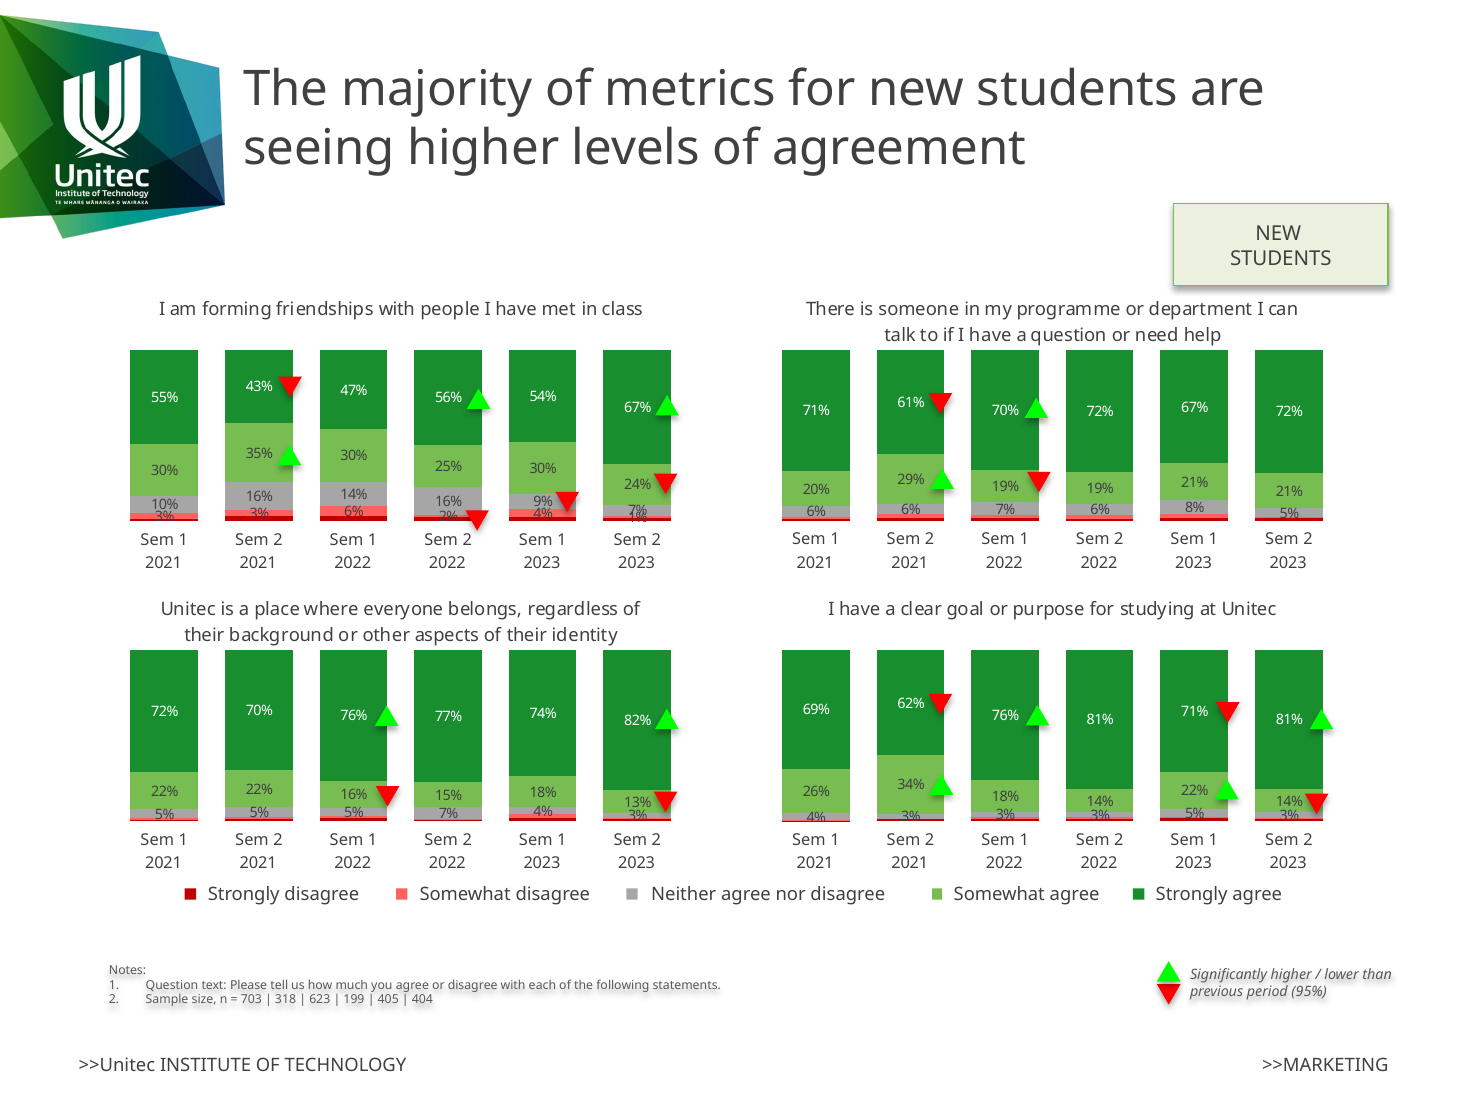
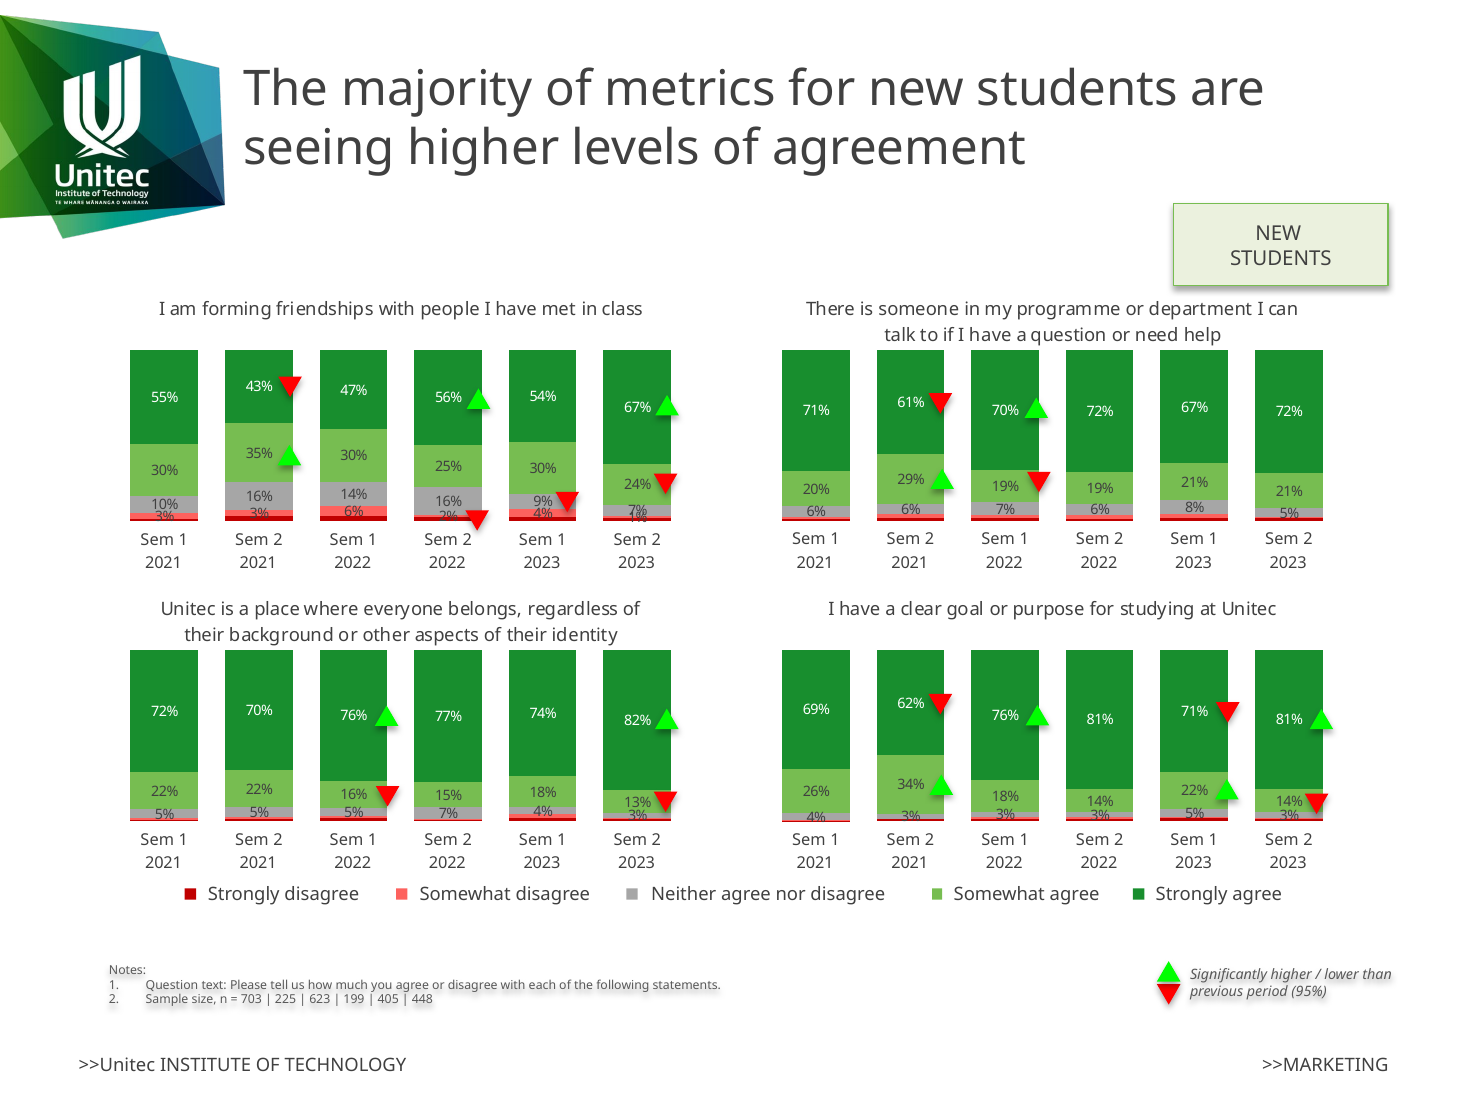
318: 318 -> 225 (286, 1000)
404: 404 -> 448 (423, 1000)
